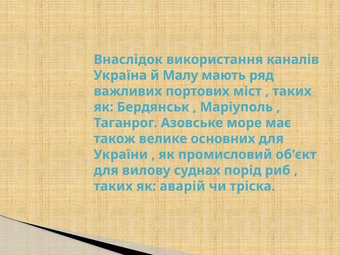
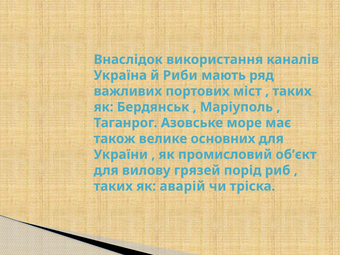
Малу: Малу -> Риби (180, 75)
суднах: суднах -> грязей (197, 170)
